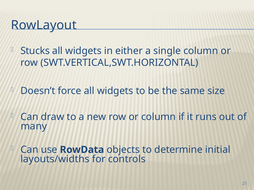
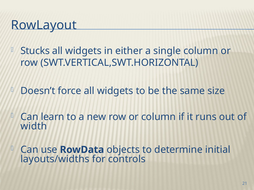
draw: draw -> learn (53, 117)
many: many -> width (34, 127)
